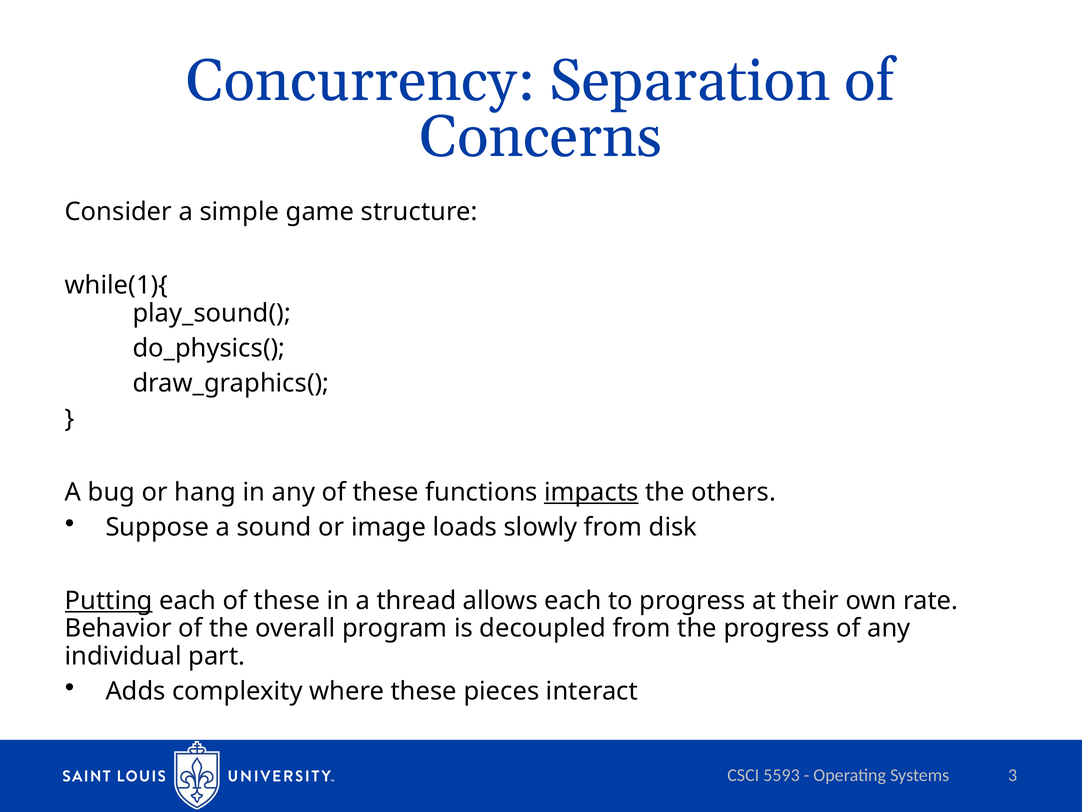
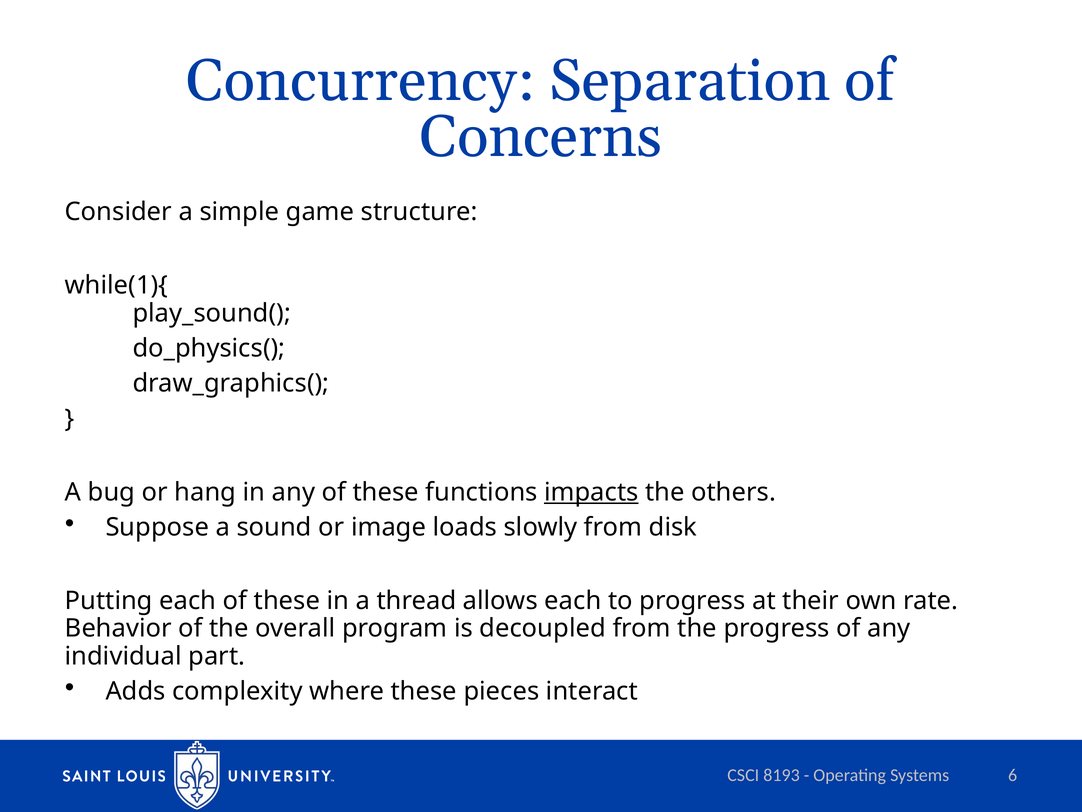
Putting underline: present -> none (109, 601)
5593: 5593 -> 8193 (782, 775)
3: 3 -> 6 (1013, 775)
